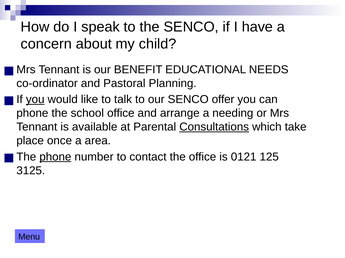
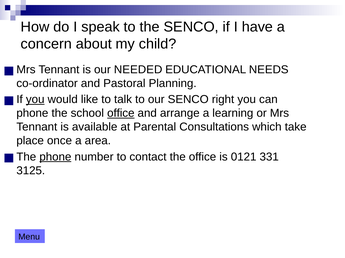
BENEFIT: BENEFIT -> NEEDED (138, 70)
offer: offer -> right (223, 100)
office underline: none -> present (121, 114)
needing: needing -> learning (233, 114)
Consultations underline: present -> none (214, 127)
125: 125 -> 331 (269, 157)
